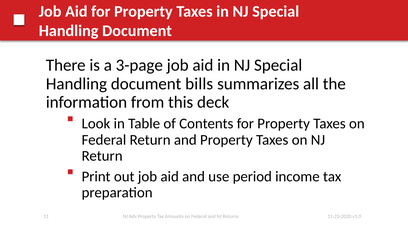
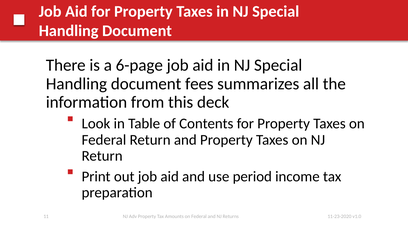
3-page: 3-page -> 6-page (139, 65)
bills: bills -> fees (199, 84)
